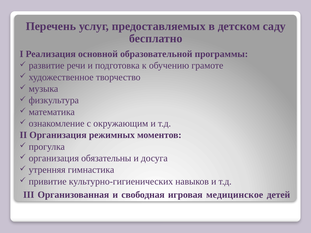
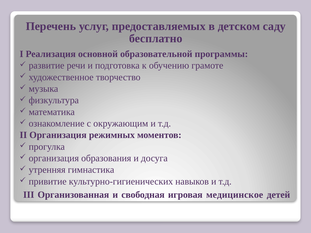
обязательны: обязательны -> образования (106, 158)
